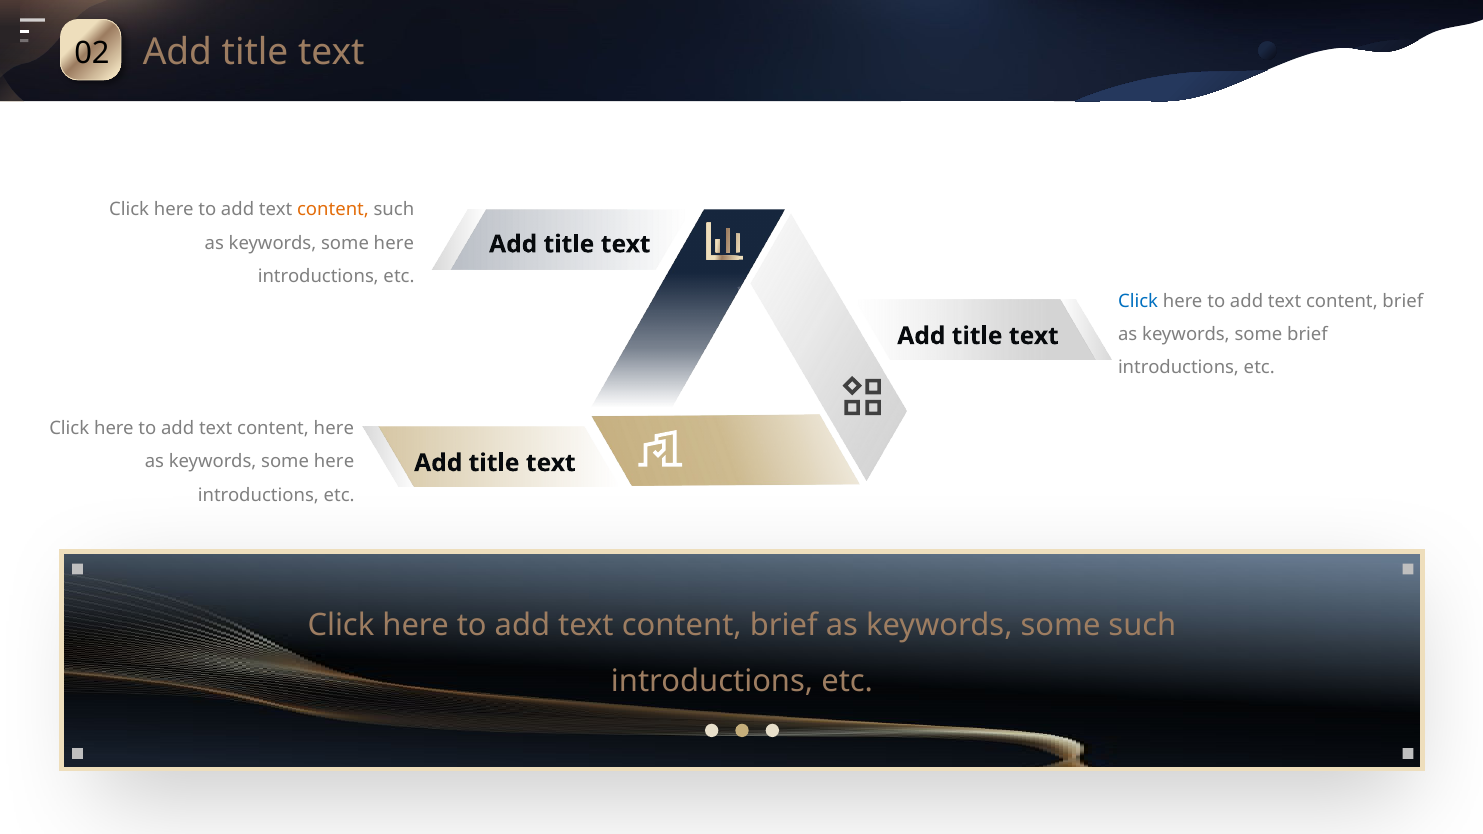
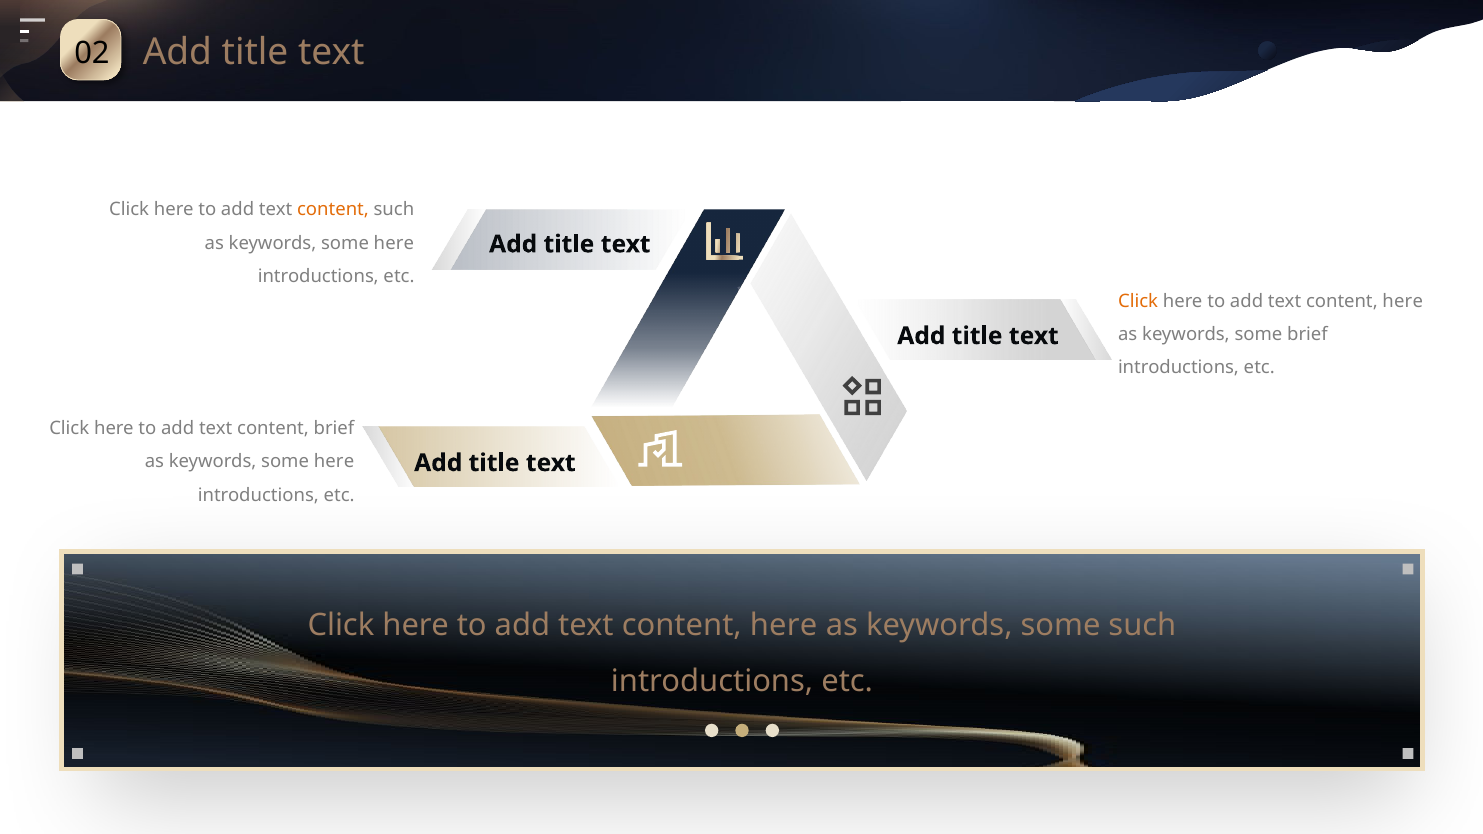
Click colour: blue -> orange (1138, 301)
brief: brief -> here (1403, 301)
content here: here -> brief (334, 429)
brief: brief -> here (784, 626)
